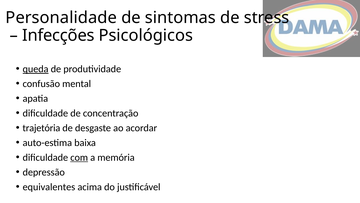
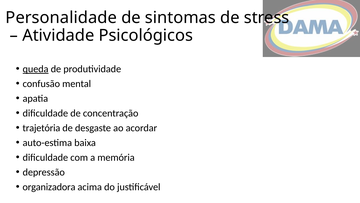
Infecções: Infecções -> Atividade (58, 35)
com underline: present -> none (79, 157)
equivalentes: equivalentes -> organizadora (49, 186)
